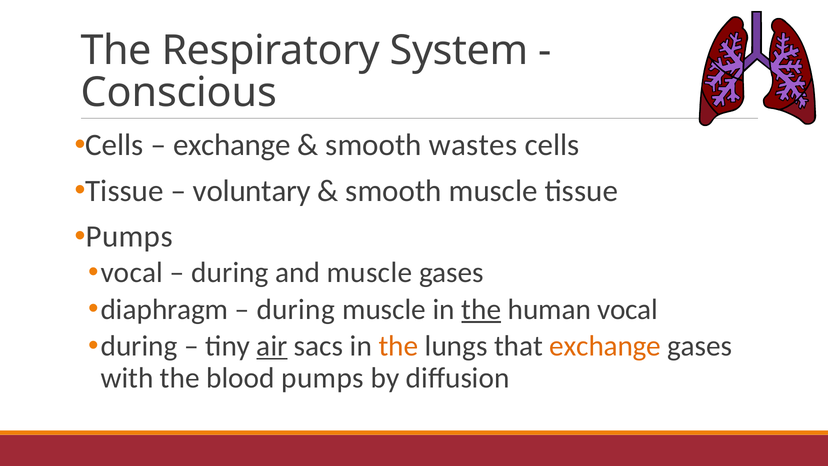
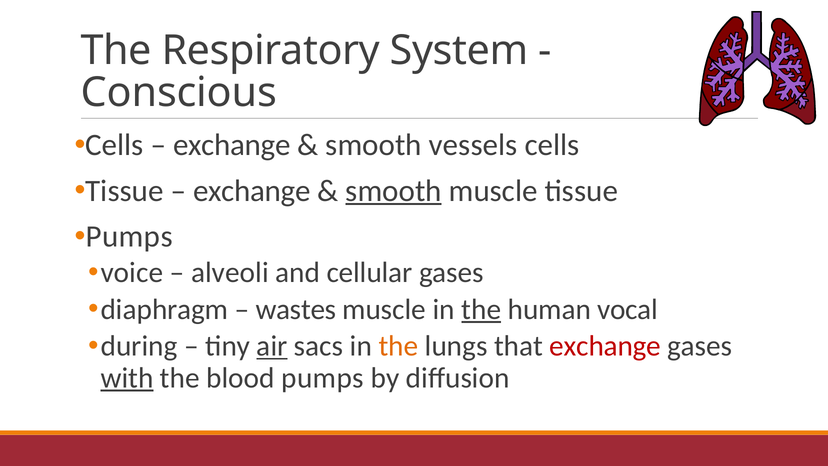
wastes: wastes -> vessels (473, 145)
voluntary: voluntary -> exchange (252, 191)
smooth underline: none -> present (394, 191)
vocal: vocal -> voice (132, 272)
during: during -> alveoli (230, 272)
and muscle: muscle -> cellular (370, 272)
during: during -> wastes (296, 309)
exchange colour: orange -> red (605, 346)
with underline: none -> present (127, 378)
